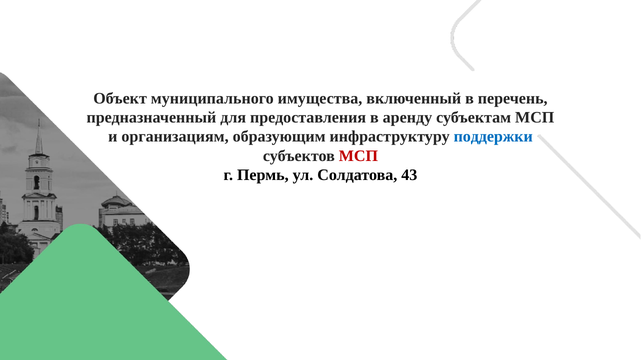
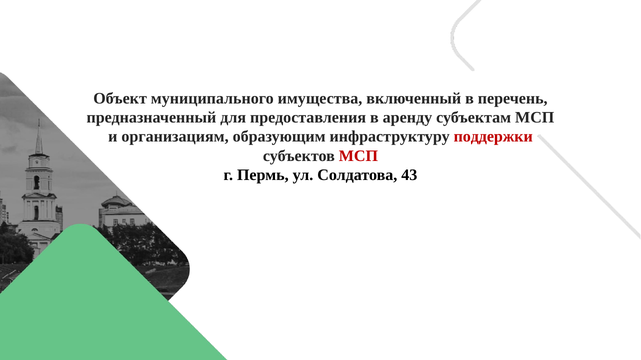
поддержки colour: blue -> red (493, 137)
